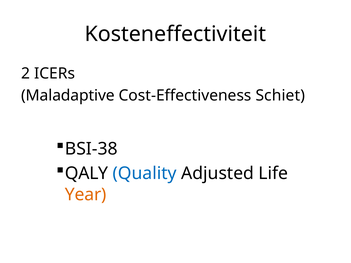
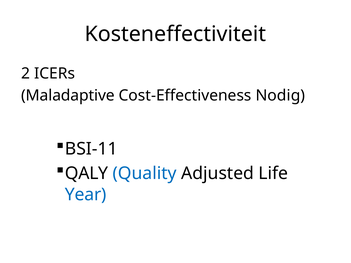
Schiet: Schiet -> Nodig (280, 95)
BSI-38: BSI-38 -> BSI-11 (91, 149)
Year colour: orange -> blue (86, 195)
